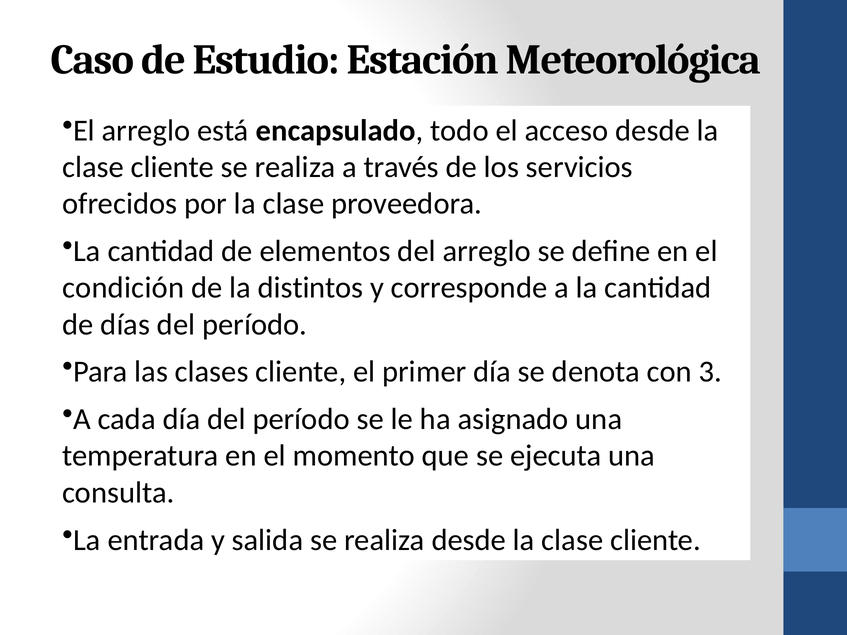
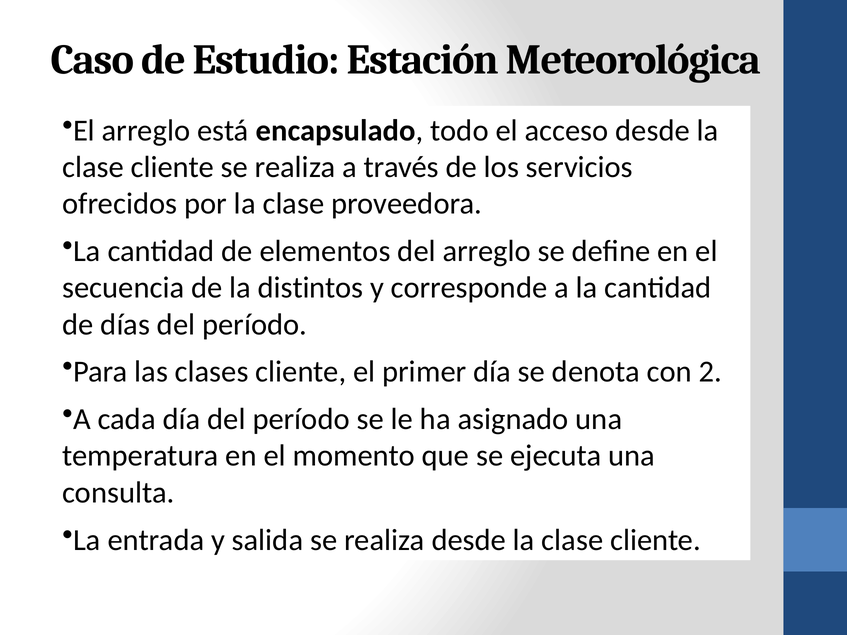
condición: condición -> secuencia (123, 288)
3: 3 -> 2 (710, 372)
